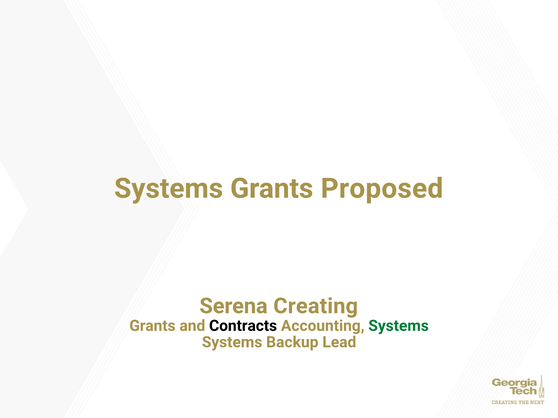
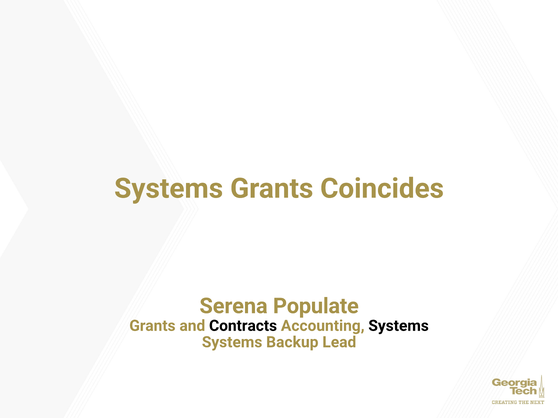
Proposed: Proposed -> Coincides (382, 189)
Creating: Creating -> Populate (316, 306)
Systems colour: green -> black (399, 326)
